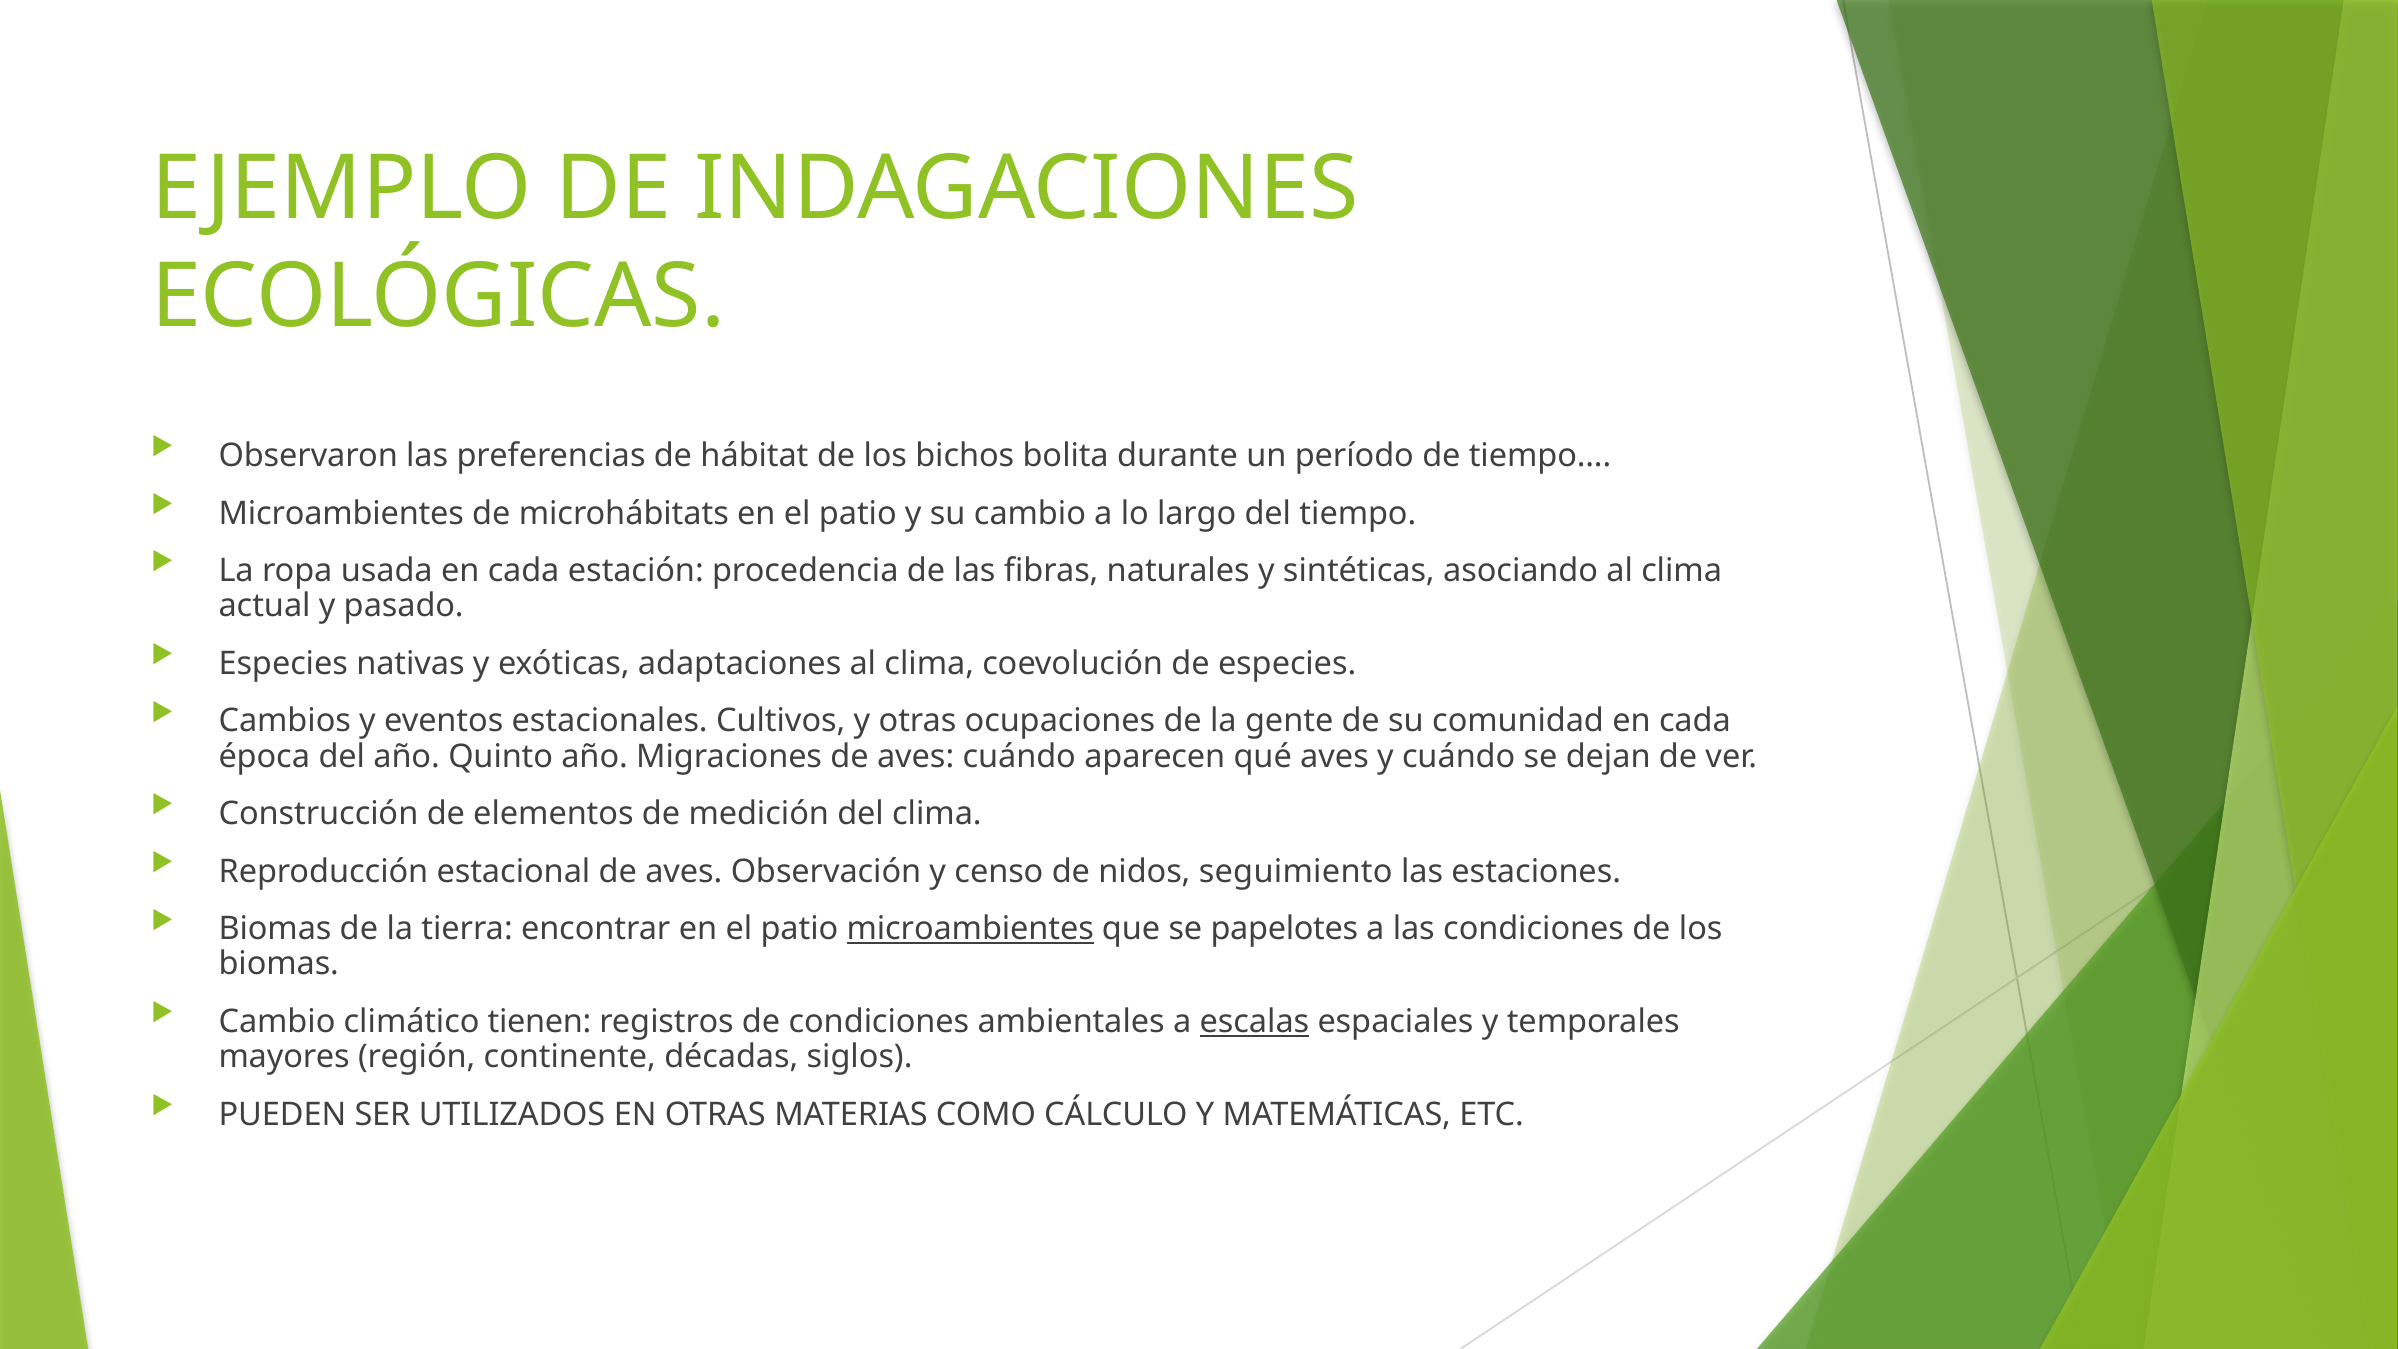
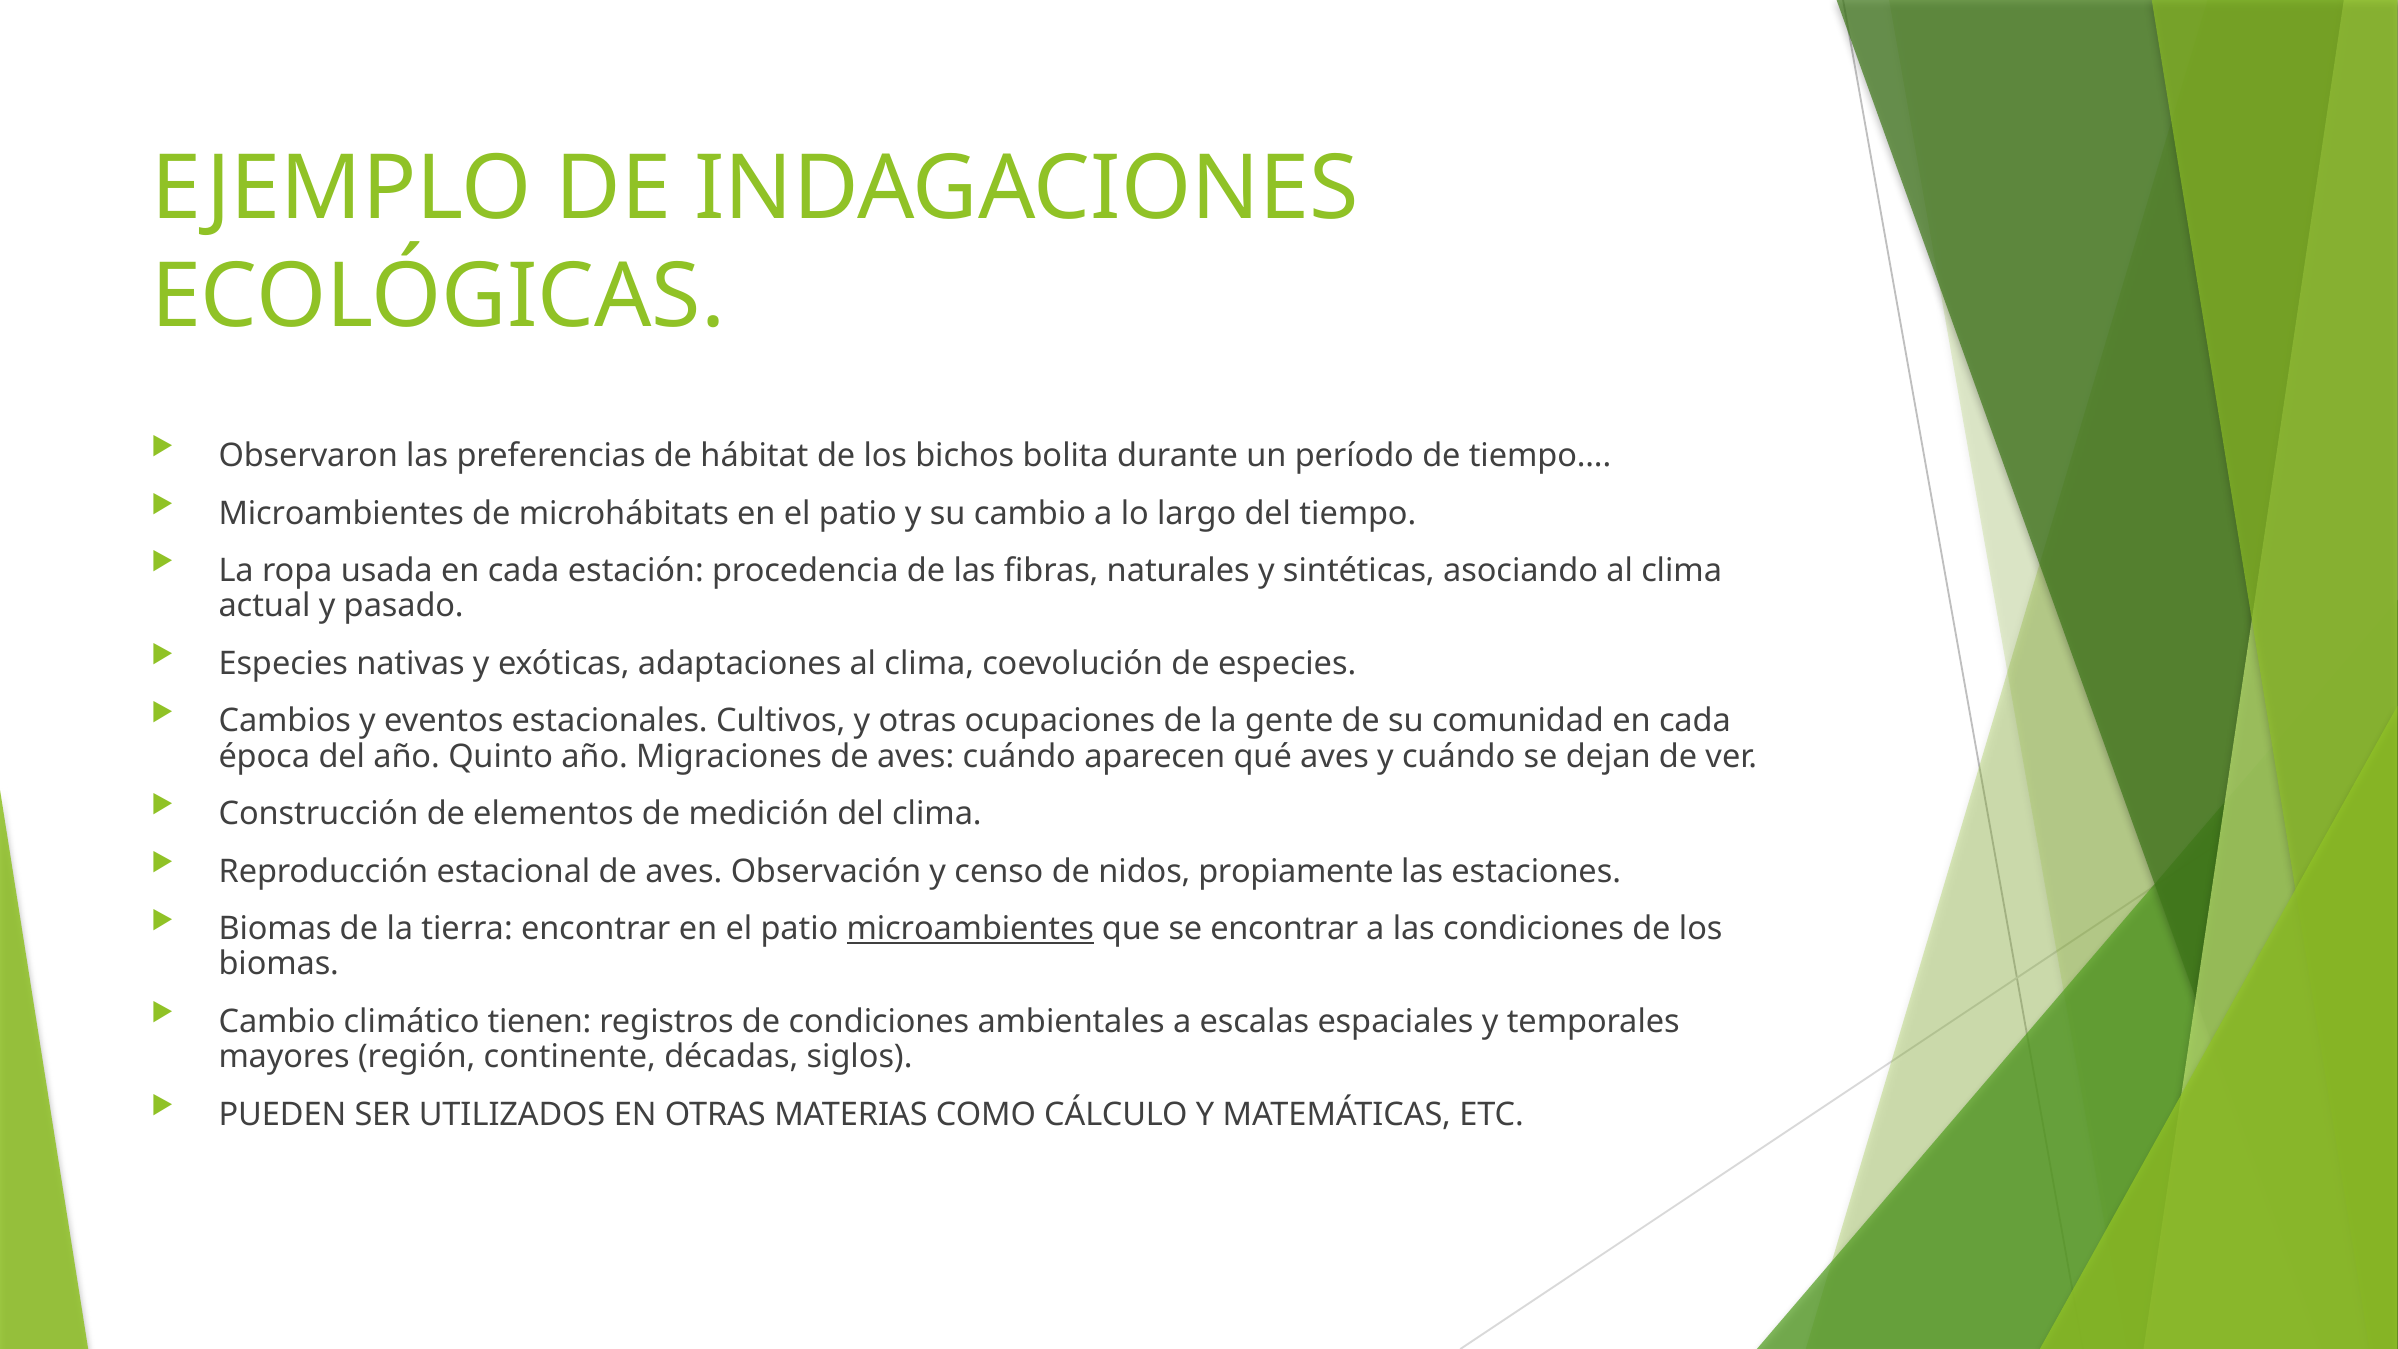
seguimiento: seguimiento -> propiamente (1296, 871)
se papelotes: papelotes -> encontrar (1284, 929)
escalas underline: present -> none (1254, 1022)
